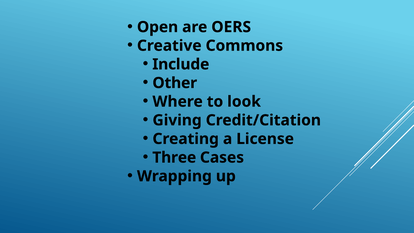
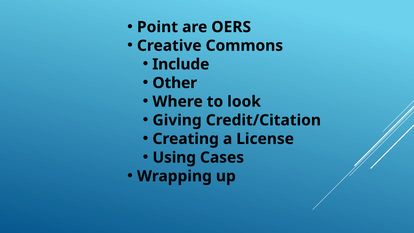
Open: Open -> Point (157, 27)
Three: Three -> Using (174, 157)
